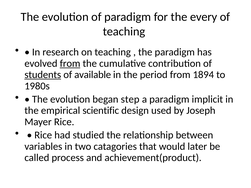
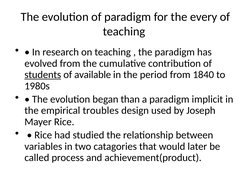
from underline: present -> none (70, 63)
1894: 1894 -> 1840 (203, 75)
step: step -> than (130, 99)
scientific: scientific -> troubles (101, 111)
